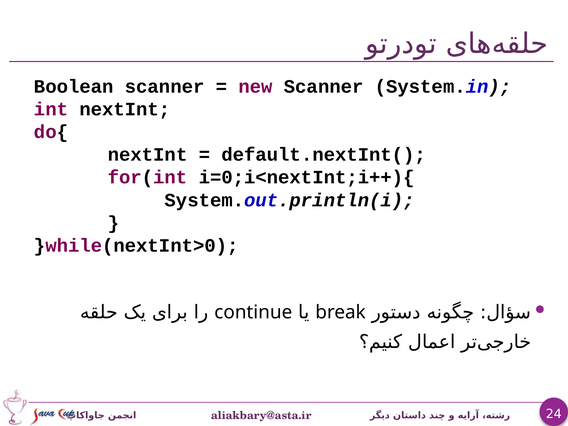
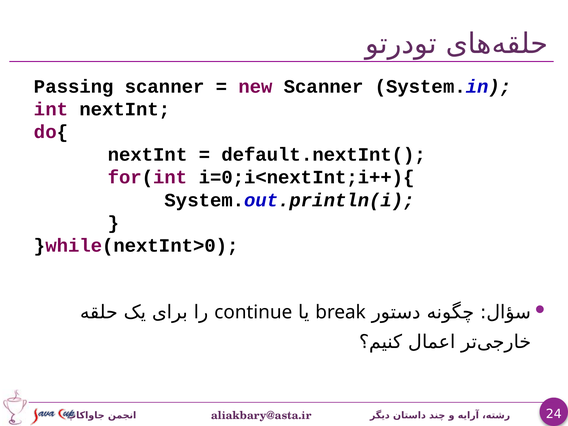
Boolean: Boolean -> Passing (74, 86)
